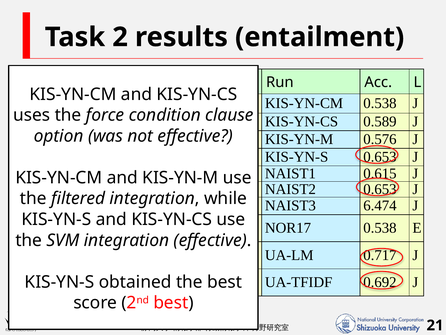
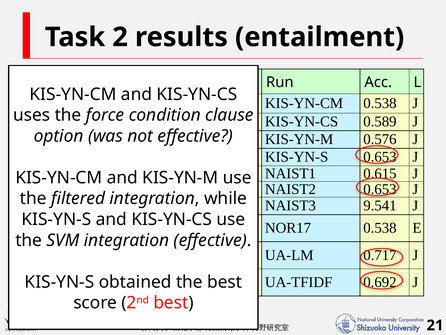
6.474: 6.474 -> 9.541 (380, 205)
